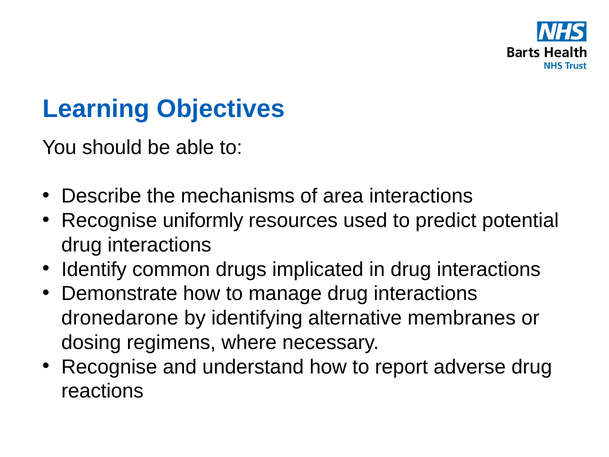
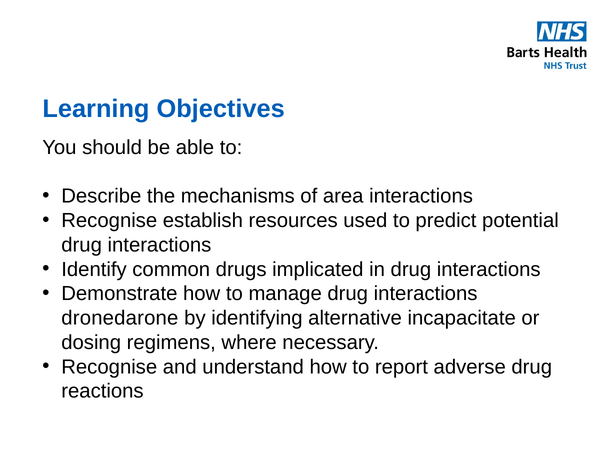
uniformly: uniformly -> establish (203, 221)
membranes: membranes -> incapacitate (462, 318)
